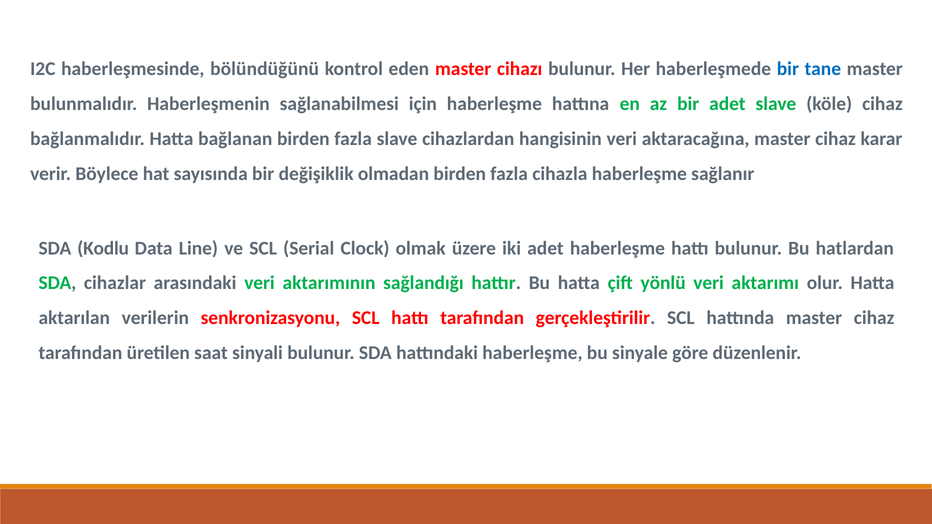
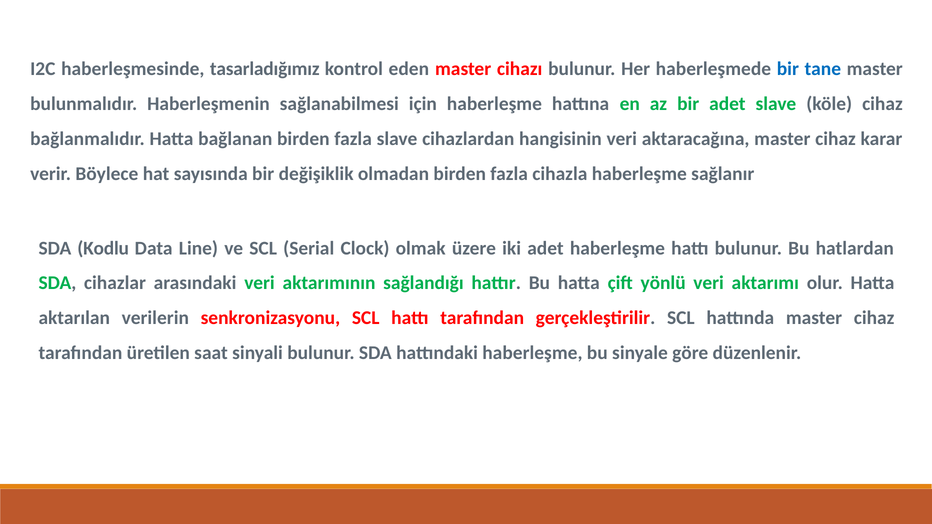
bölündüğünü: bölündüğünü -> tasarladığımız (265, 69)
